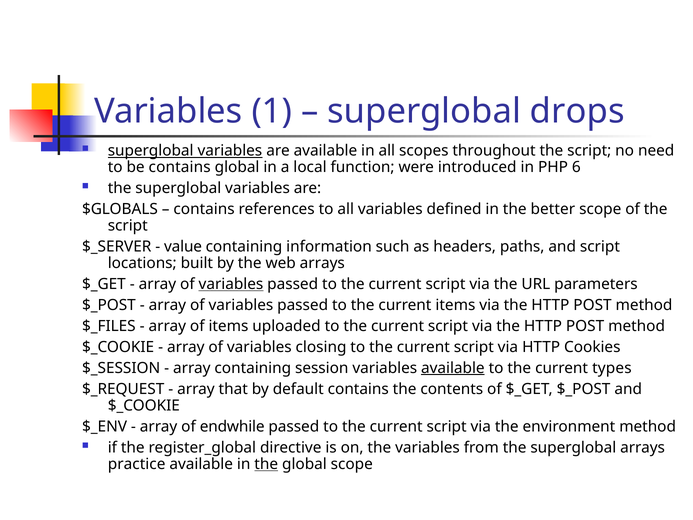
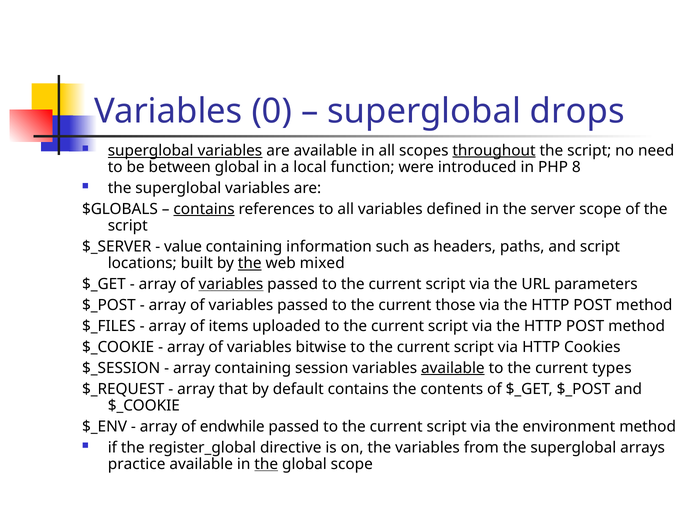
1: 1 -> 0 (272, 111)
throughout underline: none -> present (494, 150)
be contains: contains -> between (180, 167)
6: 6 -> 8 (576, 167)
contains underline: none -> present (204, 209)
better: better -> server (553, 209)
the underline: none -> present (250, 263)
web arrays: arrays -> mixed (322, 263)
current items: items -> those (455, 305)
closing: closing -> bitwise (321, 347)
